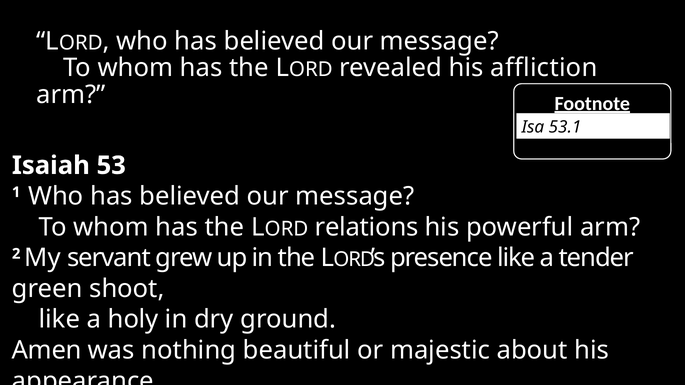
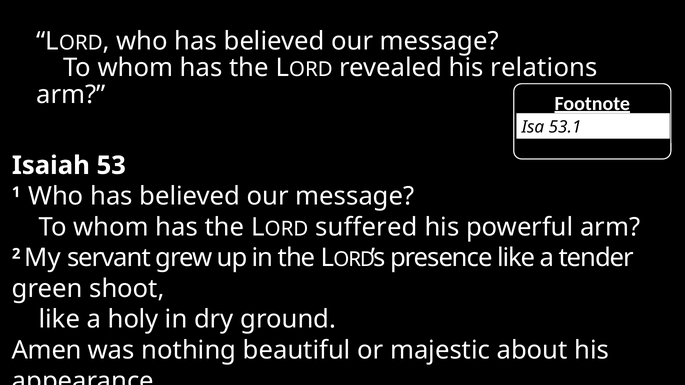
affliction: affliction -> relations (544, 68)
relations: relations -> suffered (366, 227)
